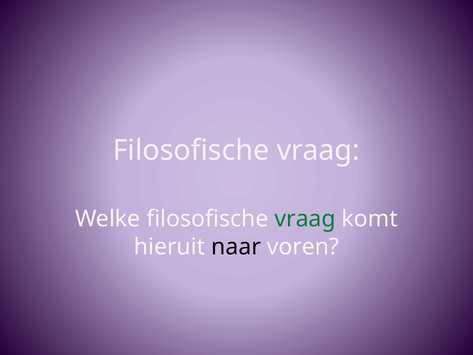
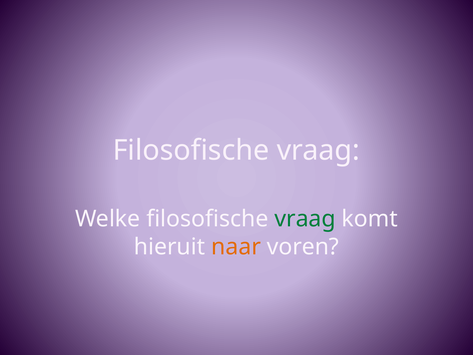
naar colour: black -> orange (236, 247)
